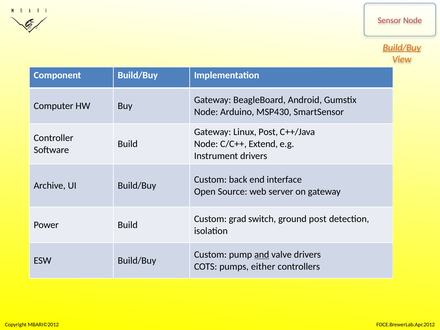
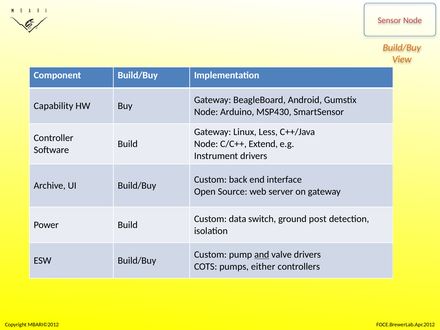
Build/Buy underline: present -> none (402, 47)
Computer: Computer -> Capability (54, 106)
Linux Post: Post -> Less (268, 132)
grad: grad -> data (238, 219)
